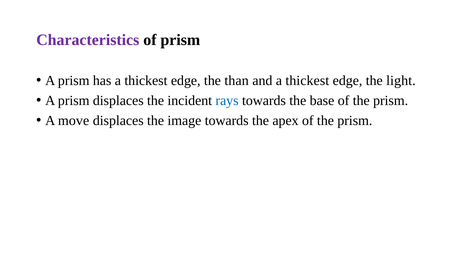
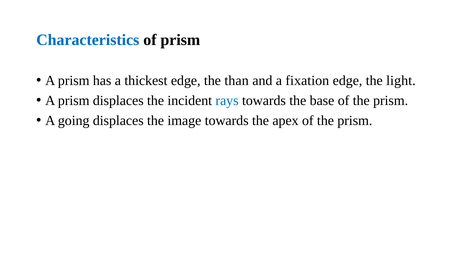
Characteristics colour: purple -> blue (88, 40)
and a thickest: thickest -> fixation (307, 80)
move: move -> going (74, 120)
